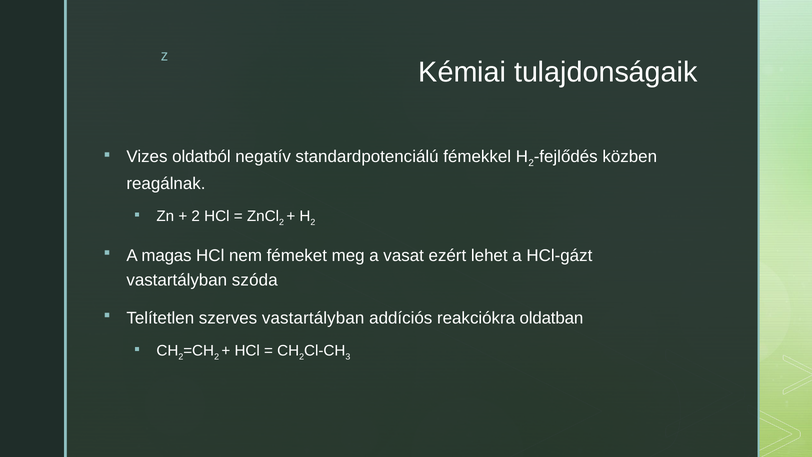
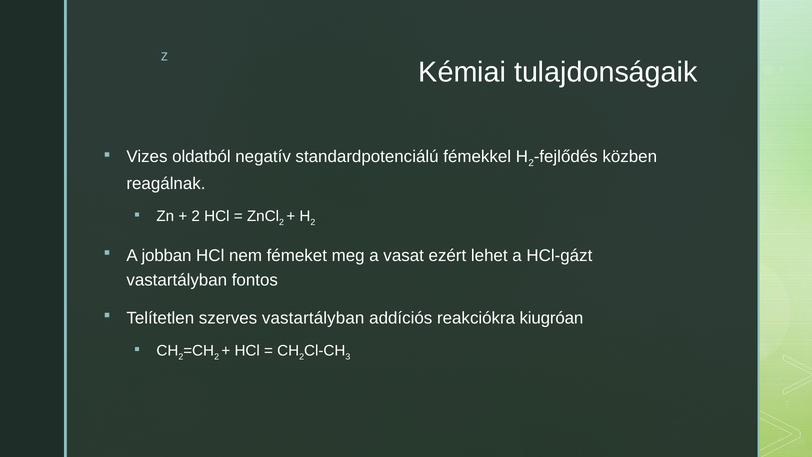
magas: magas -> jobban (167, 256)
szóda: szóda -> fontos (255, 280)
oldatban: oldatban -> kiugróan (551, 318)
